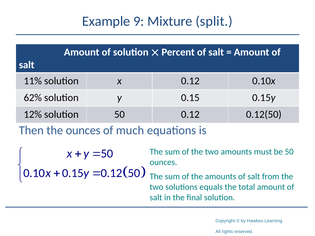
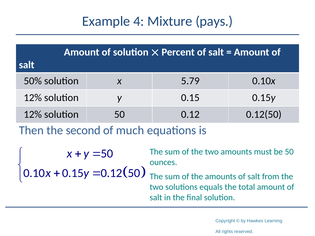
9: 9 -> 4 (139, 21)
split: split -> pays (214, 21)
11%: 11% -> 50% (33, 81)
x 0.12: 0.12 -> 5.79 (190, 81)
62%: 62% -> 12% (33, 98)
the ounces: ounces -> second (83, 131)
